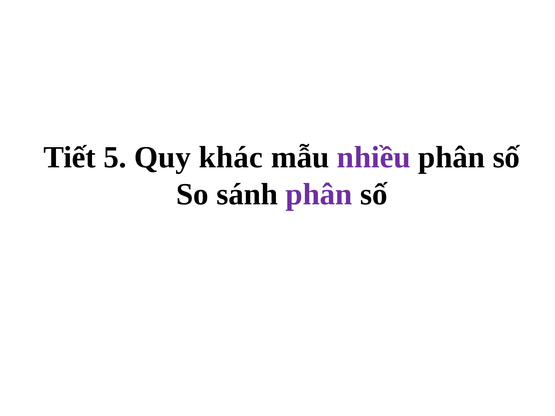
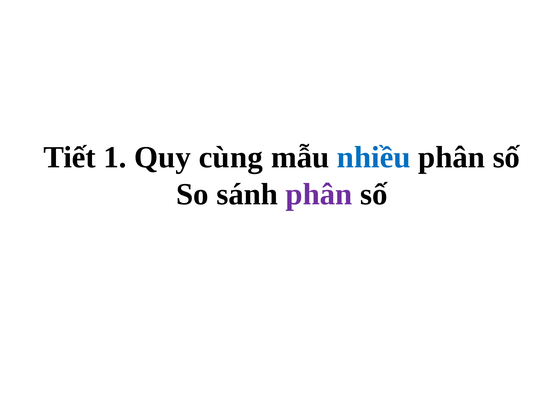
5: 5 -> 1 (115, 158)
khác: khác -> cùng (231, 158)
nhiều colour: purple -> blue (374, 158)
